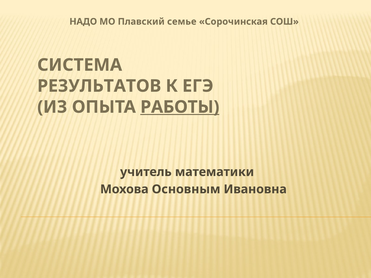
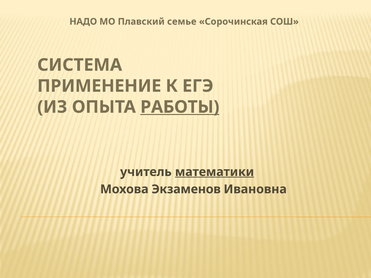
РЕЗУЛЬТАТОВ: РЕЗУЛЬТАТОВ -> ПРИМЕНЕНИЕ (99, 86)
математики underline: none -> present (214, 172)
Основным: Основным -> Экзаменов (186, 189)
